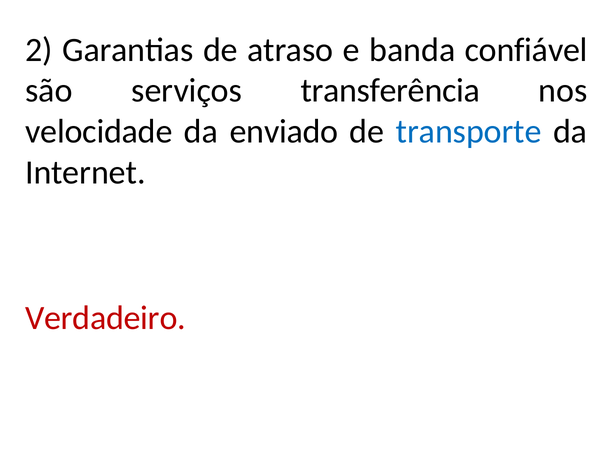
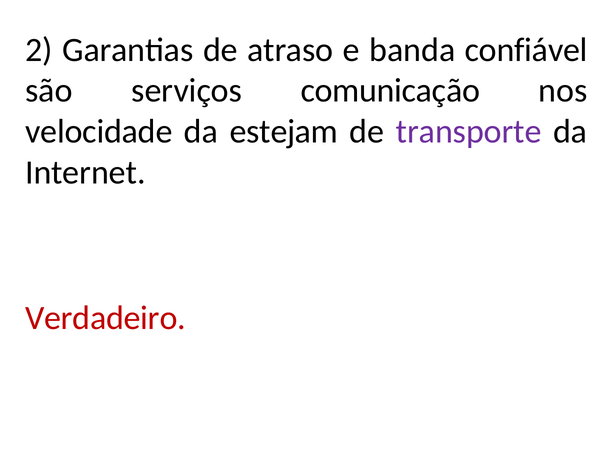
transferência: transferência -> comunicação (390, 91)
enviado: enviado -> estejam (284, 131)
transporte colour: blue -> purple (469, 131)
